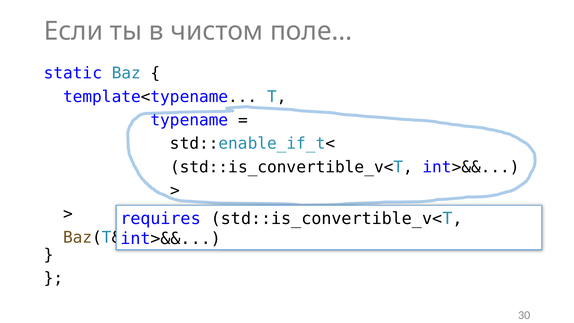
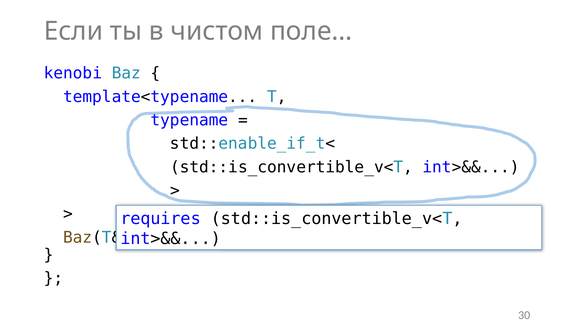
static: static -> kenobi (73, 73)
